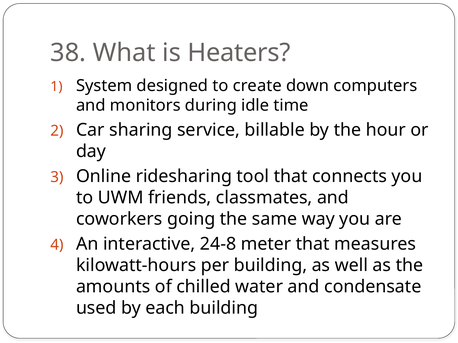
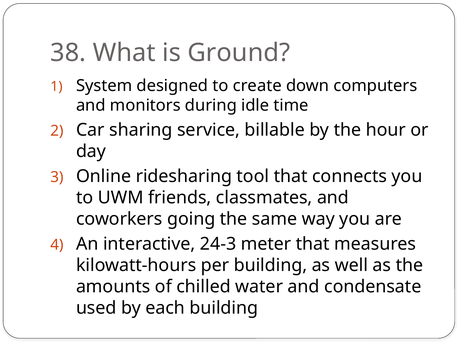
Heaters: Heaters -> Ground (239, 53)
24-8: 24-8 -> 24-3 (218, 244)
